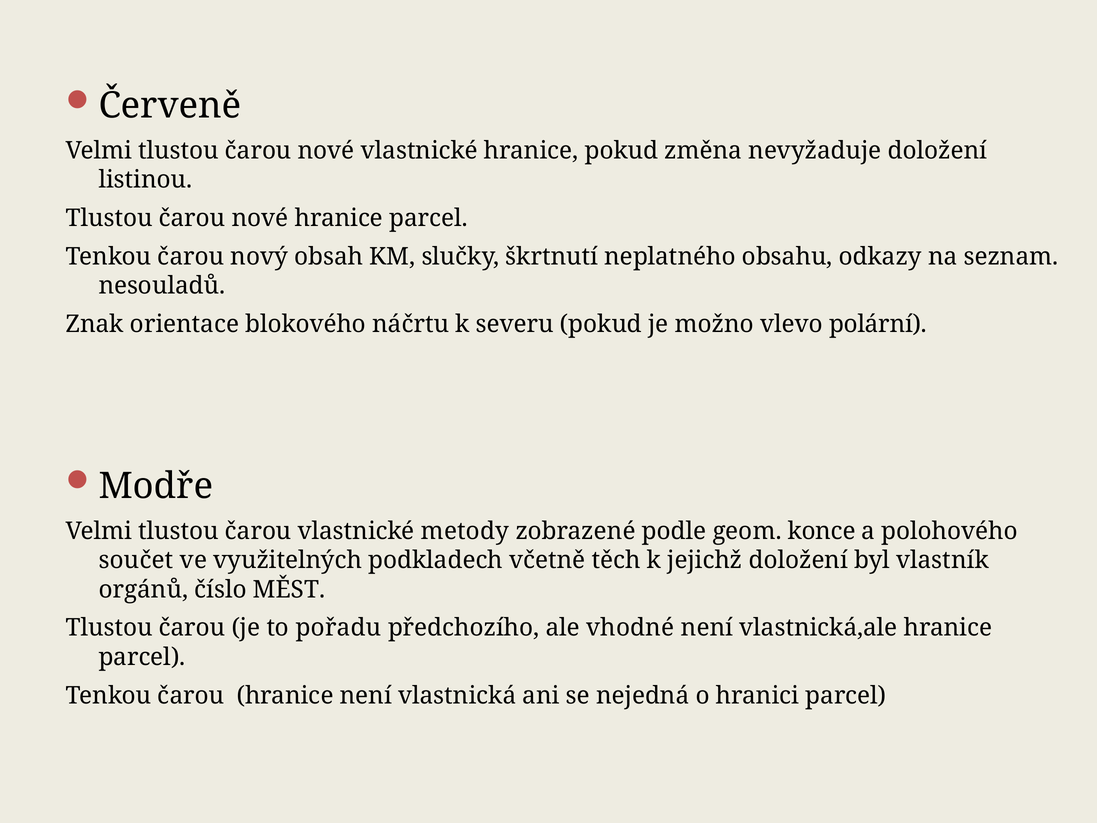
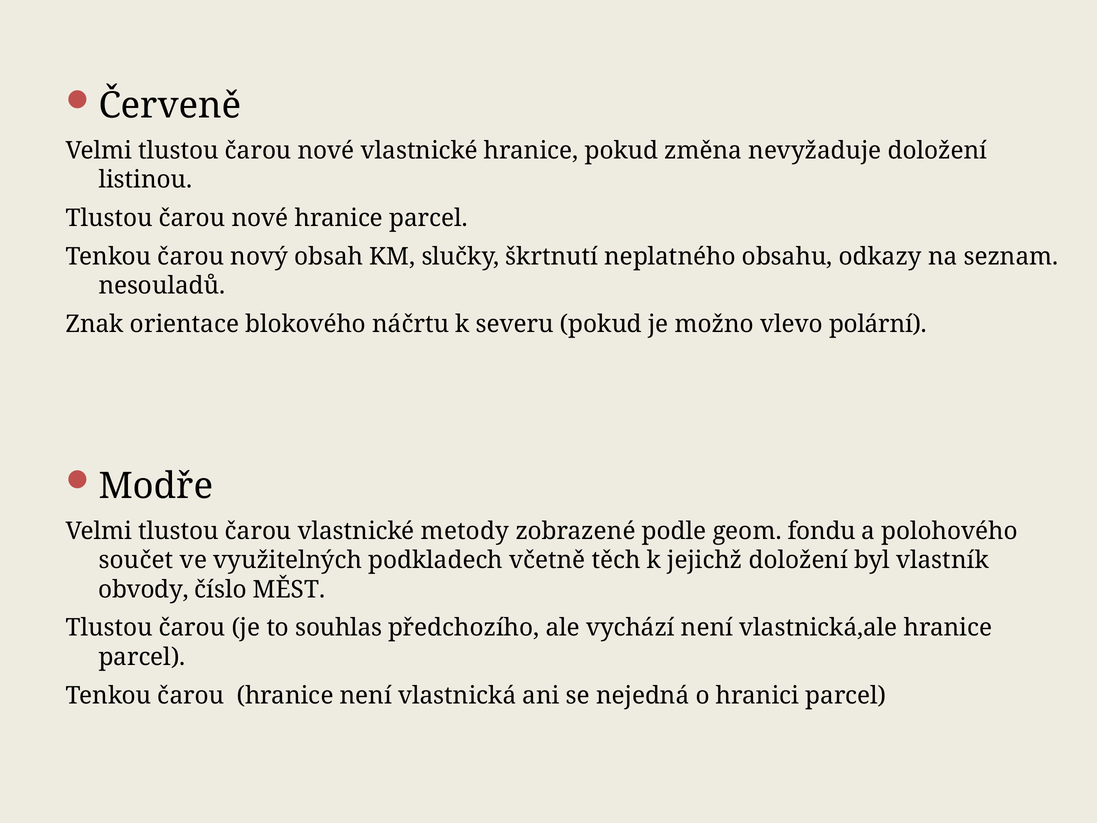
konce: konce -> fondu (822, 531)
orgánů: orgánů -> obvody (143, 589)
pořadu: pořadu -> souhlas (339, 628)
vhodné: vhodné -> vychází (630, 628)
